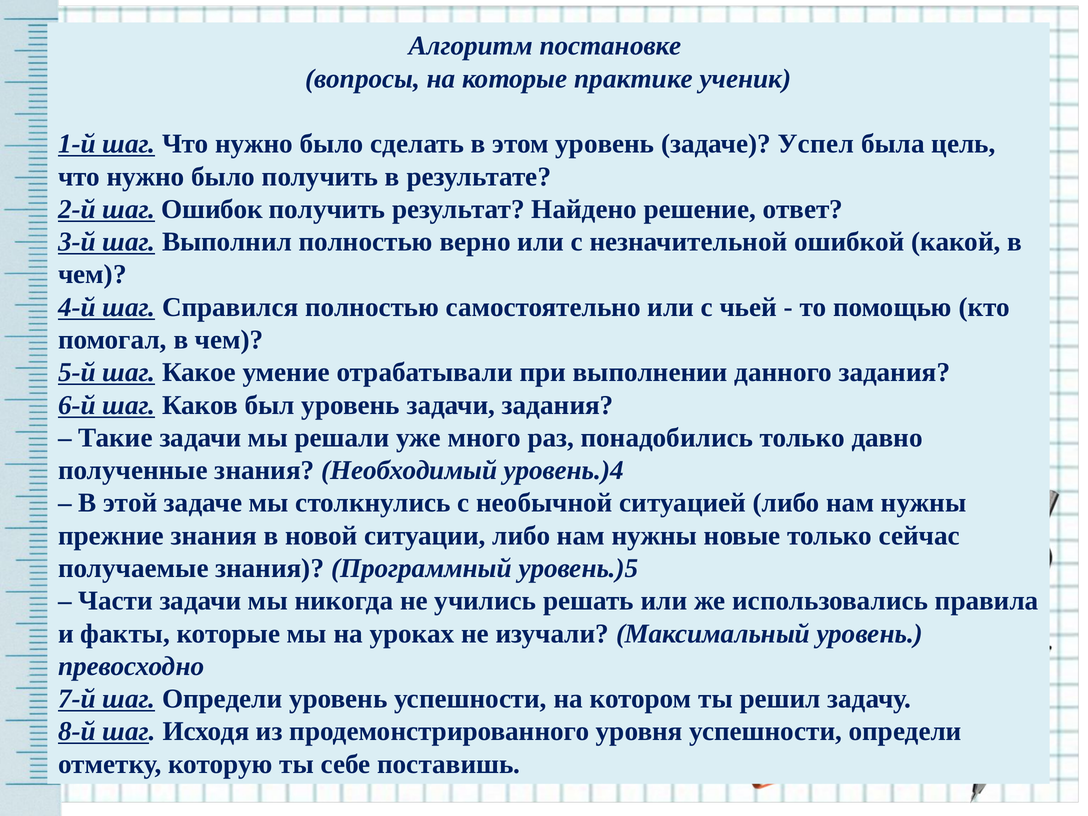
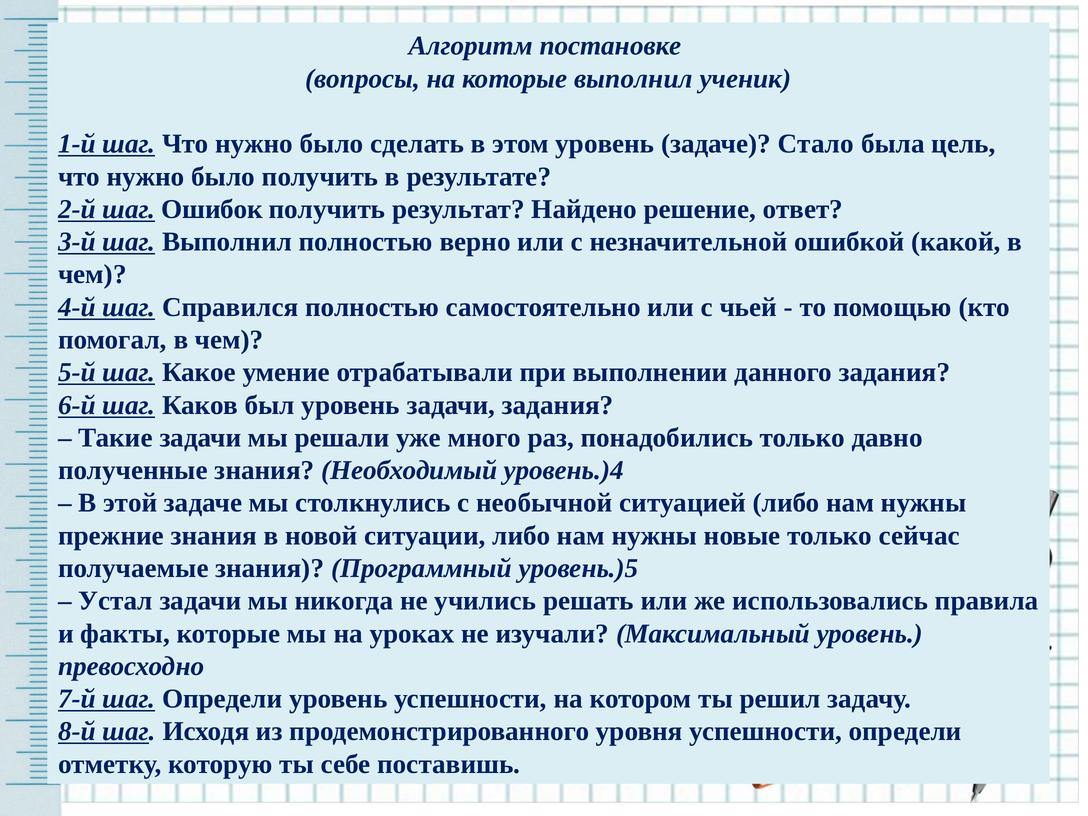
которые практике: практике -> выполнил (634, 79)
Успел: Успел -> Стало (816, 144)
Части: Части -> Устал (116, 601)
